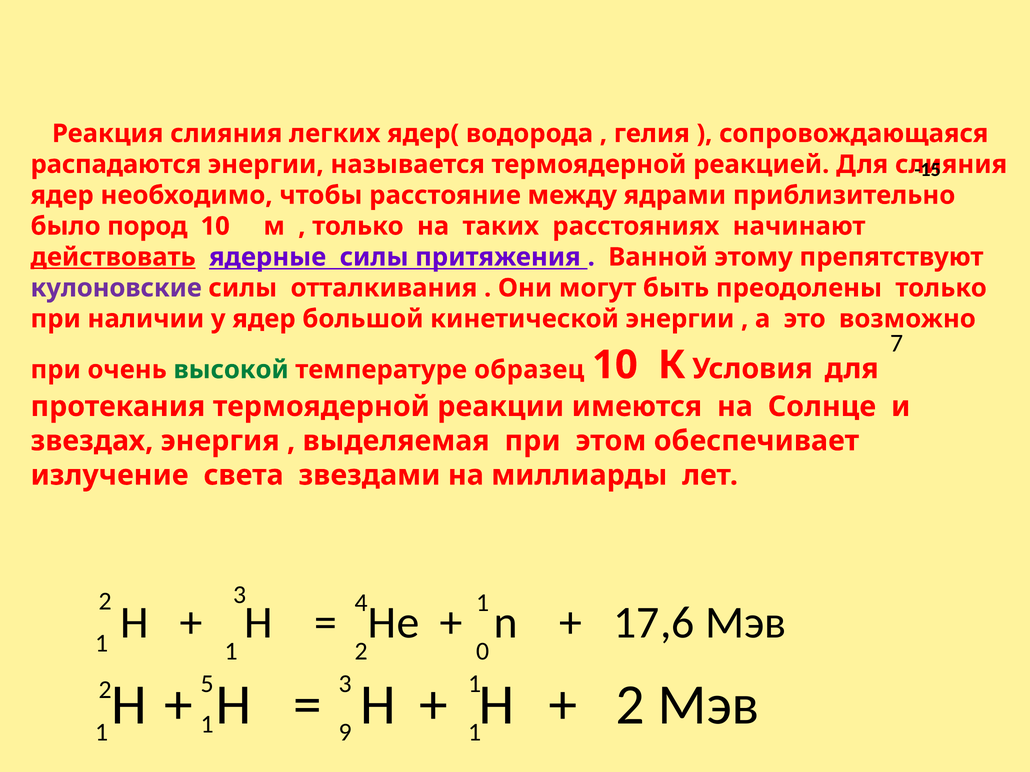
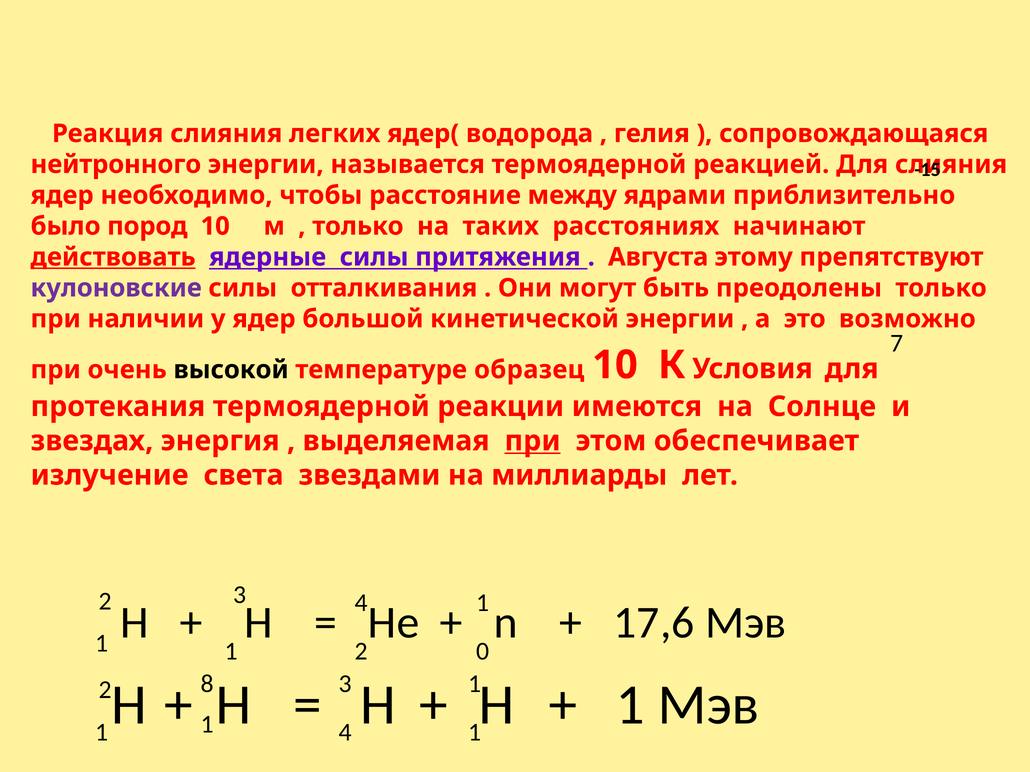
распадаются: распадаются -> нейтронного (116, 165)
Ванной: Ванной -> Августа (658, 257)
высокой colour: green -> black (231, 370)
при underline: none -> present (533, 441)
5: 5 -> 8 (207, 684)
2: 2 -> 1 (630, 705)
1 9: 9 -> 4 (345, 733)
